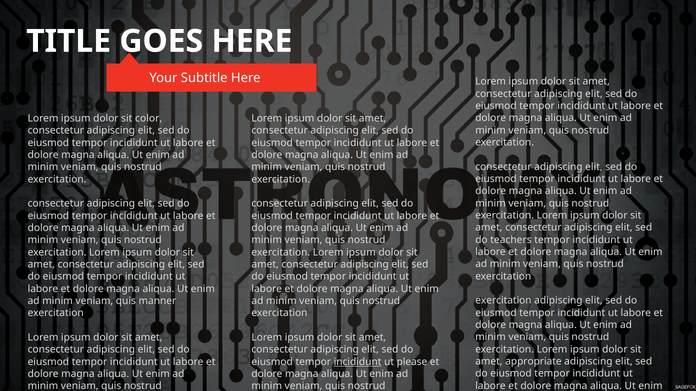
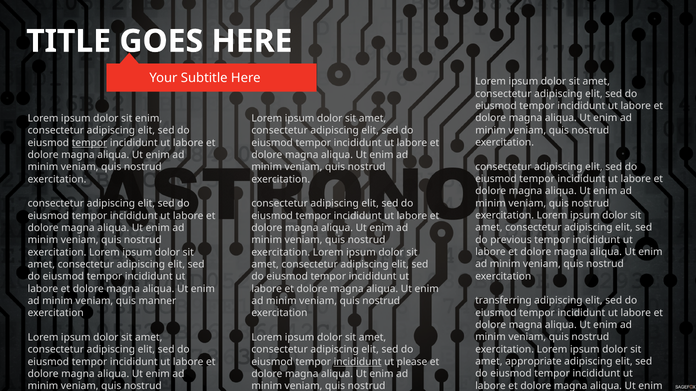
sit color: color -> enim (149, 119)
tempor underline: none -> present (90, 143)
teachers: teachers -> previous (511, 240)
exercitation: exercitation -> transferring (503, 301)
